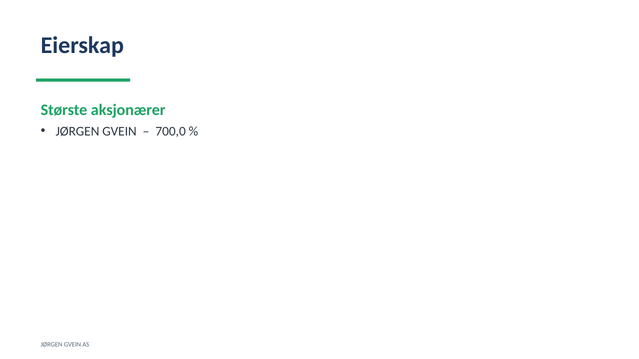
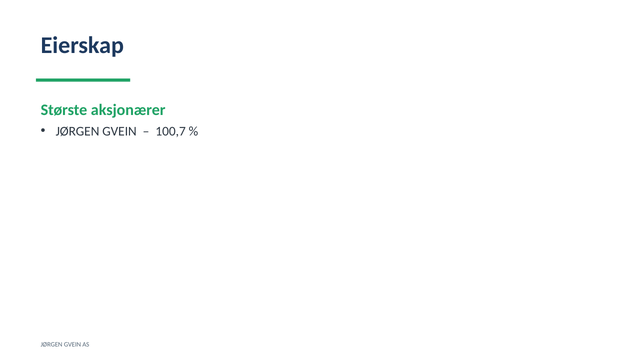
700,0: 700,0 -> 100,7 (171, 131)
